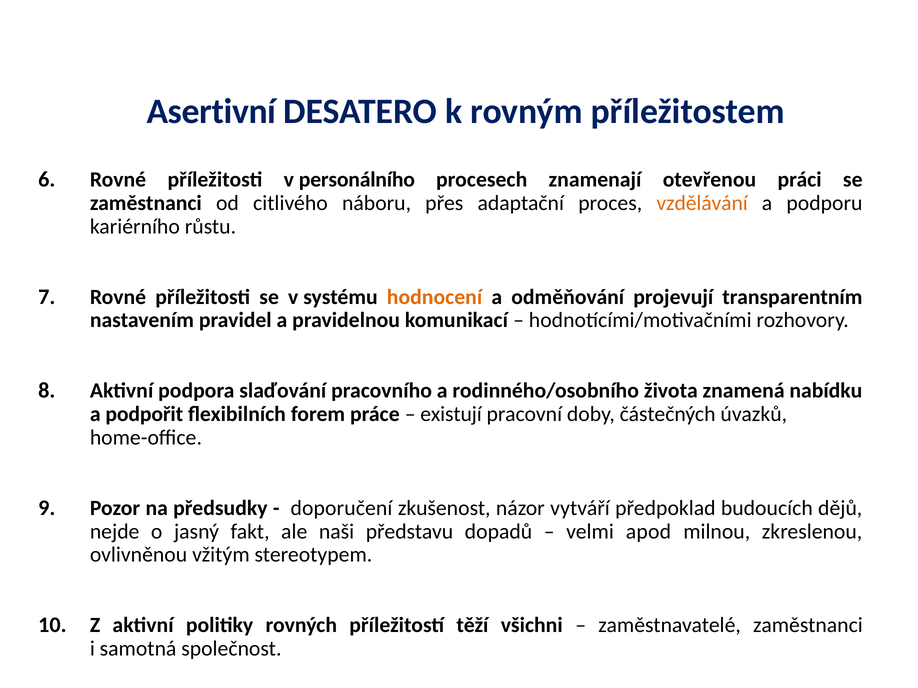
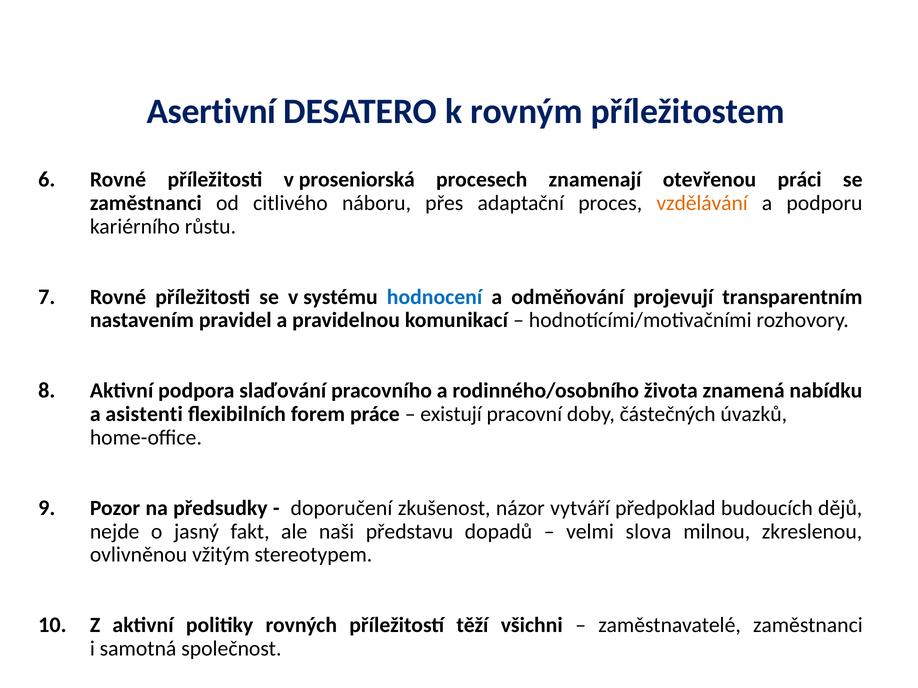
personálního: personálního -> proseniorská (357, 180)
hodnocení colour: orange -> blue (435, 297)
podpořit: podpořit -> asistenti (144, 414)
apod: apod -> slova (648, 532)
